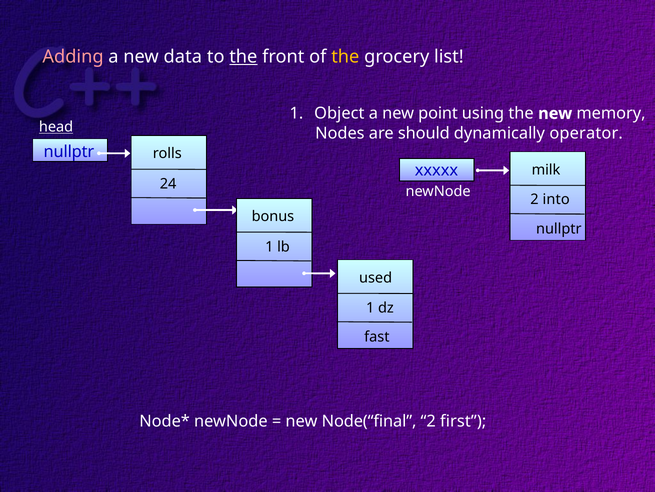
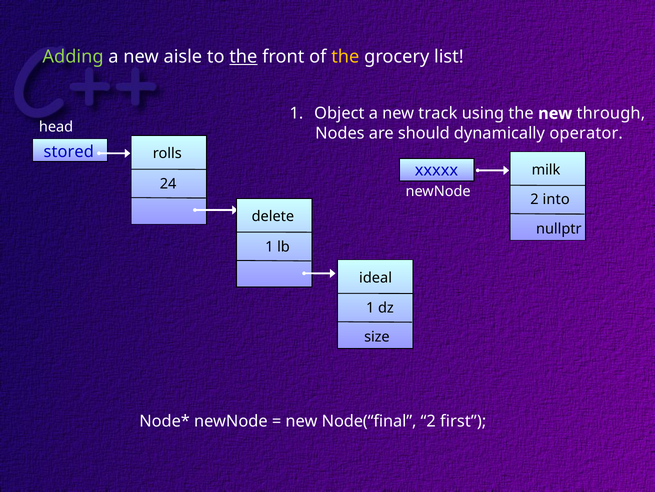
Adding colour: pink -> light green (73, 56)
data: data -> aisle (183, 56)
point: point -> track (438, 113)
memory: memory -> through (611, 113)
head underline: present -> none (56, 127)
nullptr: nullptr -> stored (69, 152)
bonus: bonus -> delete (273, 216)
used: used -> ideal (376, 277)
fast: fast -> size (377, 336)
